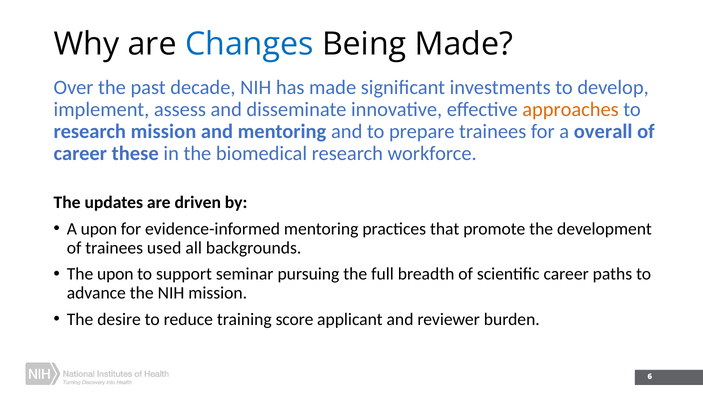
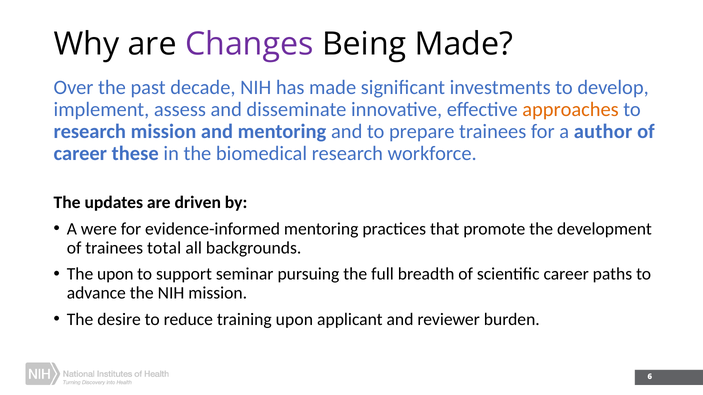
Changes colour: blue -> purple (249, 44)
overall: overall -> author (603, 132)
A upon: upon -> were (99, 229)
used: used -> total (164, 248)
training score: score -> upon (294, 320)
